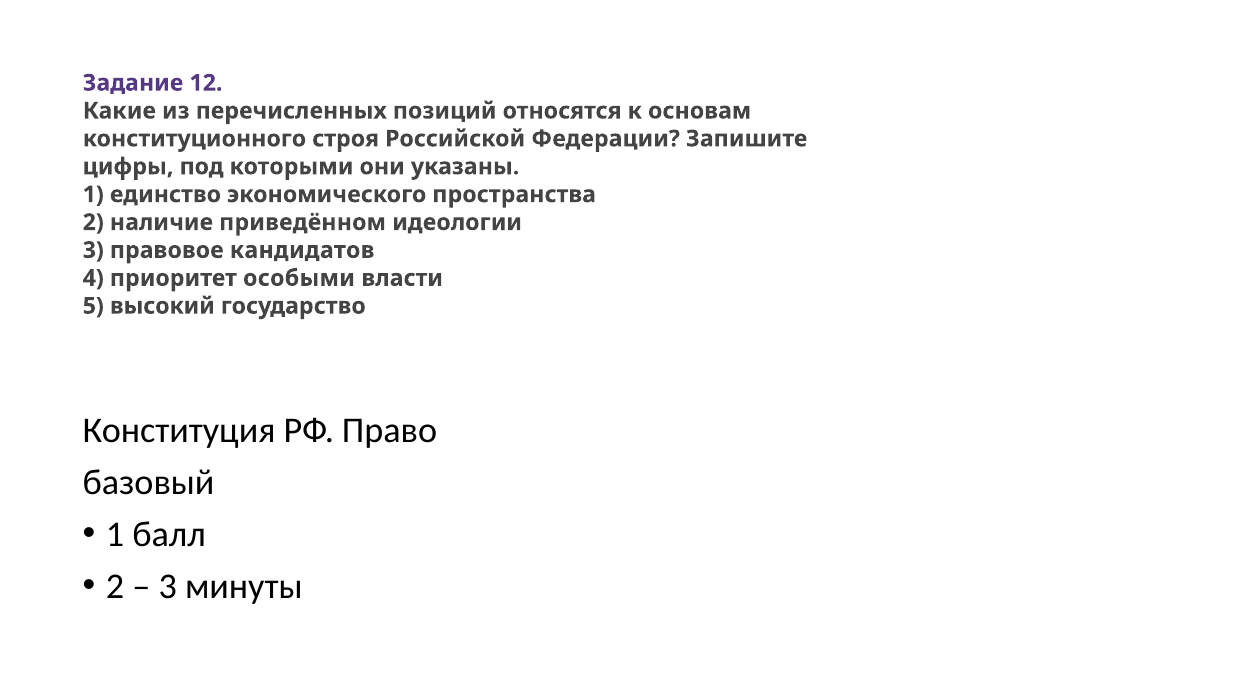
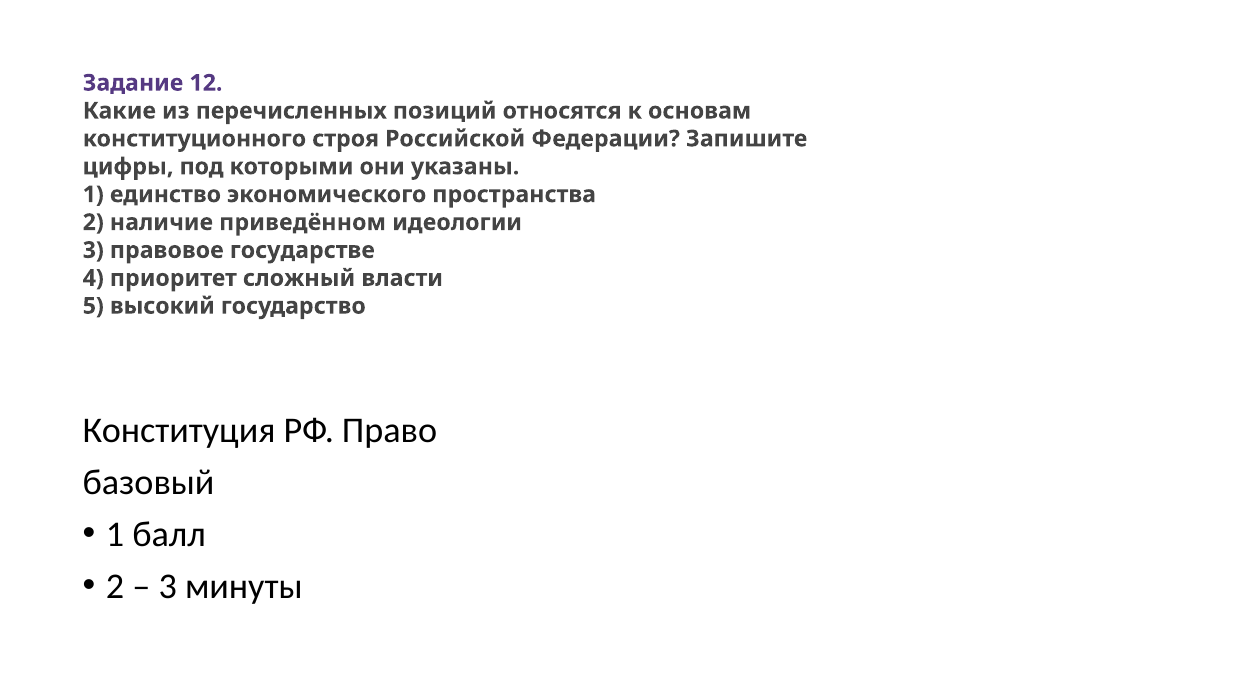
кандидатов: кандидатов -> государстве (302, 250)
особыми: особыми -> сложный (299, 278)
